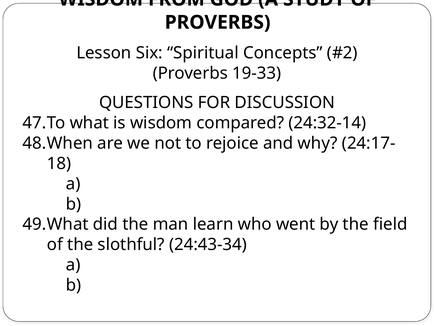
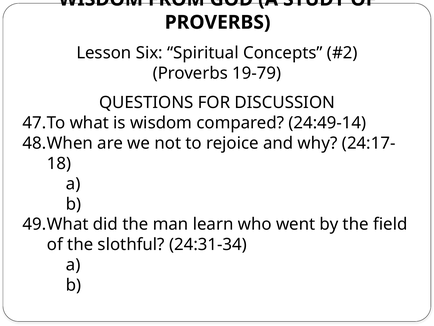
19-33: 19-33 -> 19-79 (257, 73)
24:32-14: 24:32-14 -> 24:49-14 (327, 123)
24:43-34: 24:43-34 -> 24:31-34 (208, 244)
